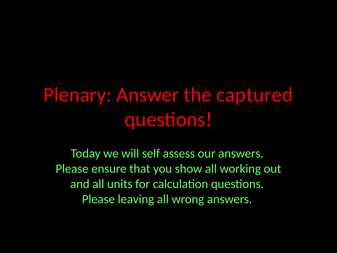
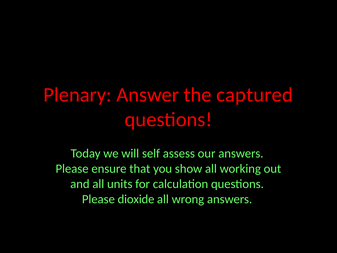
leaving: leaving -> dioxide (136, 199)
